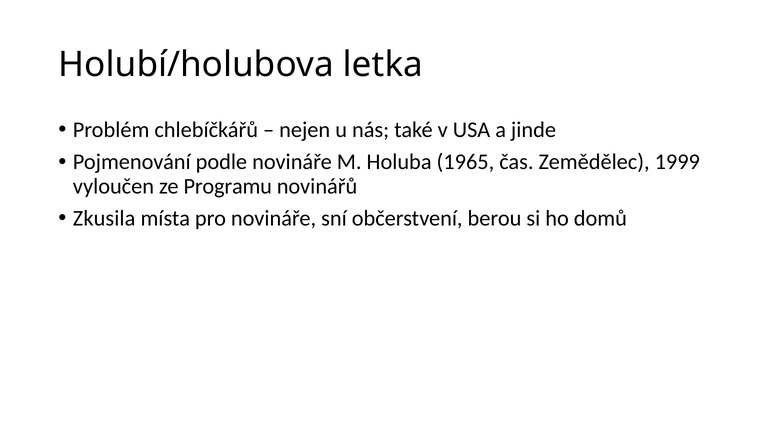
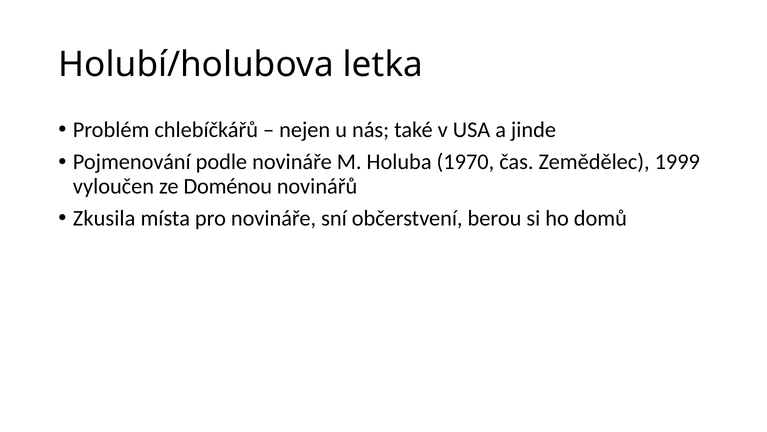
1965: 1965 -> 1970 (465, 162)
Programu: Programu -> Doménou (228, 186)
